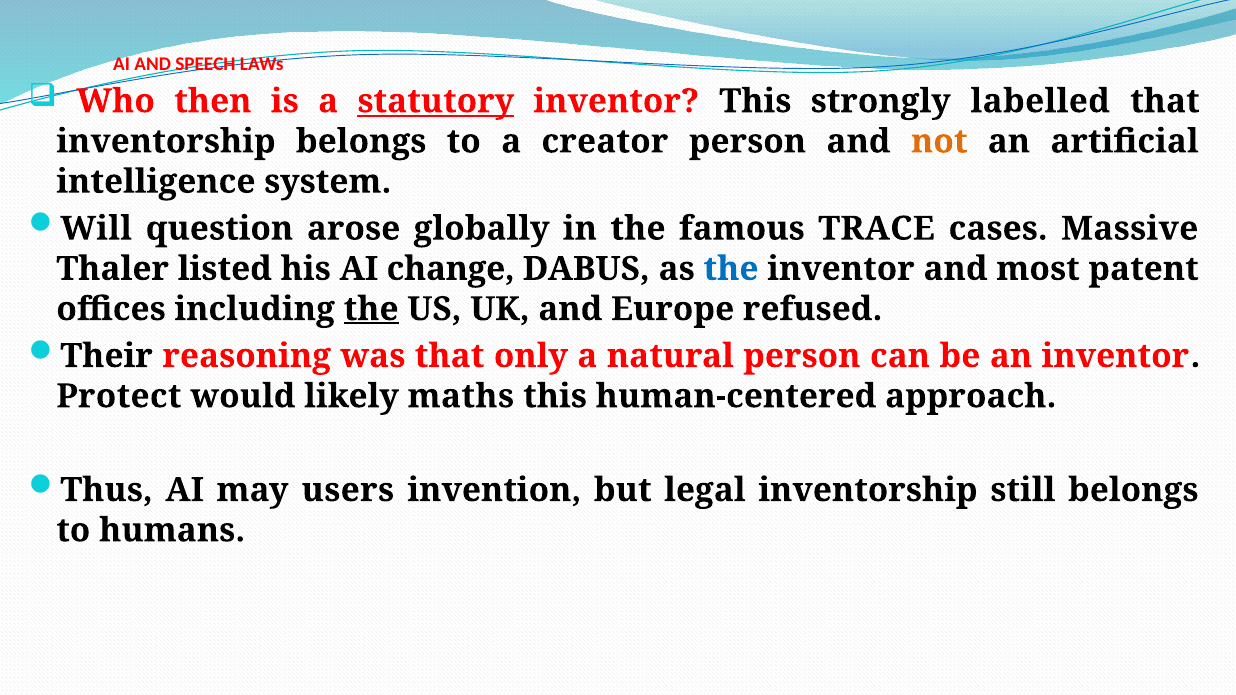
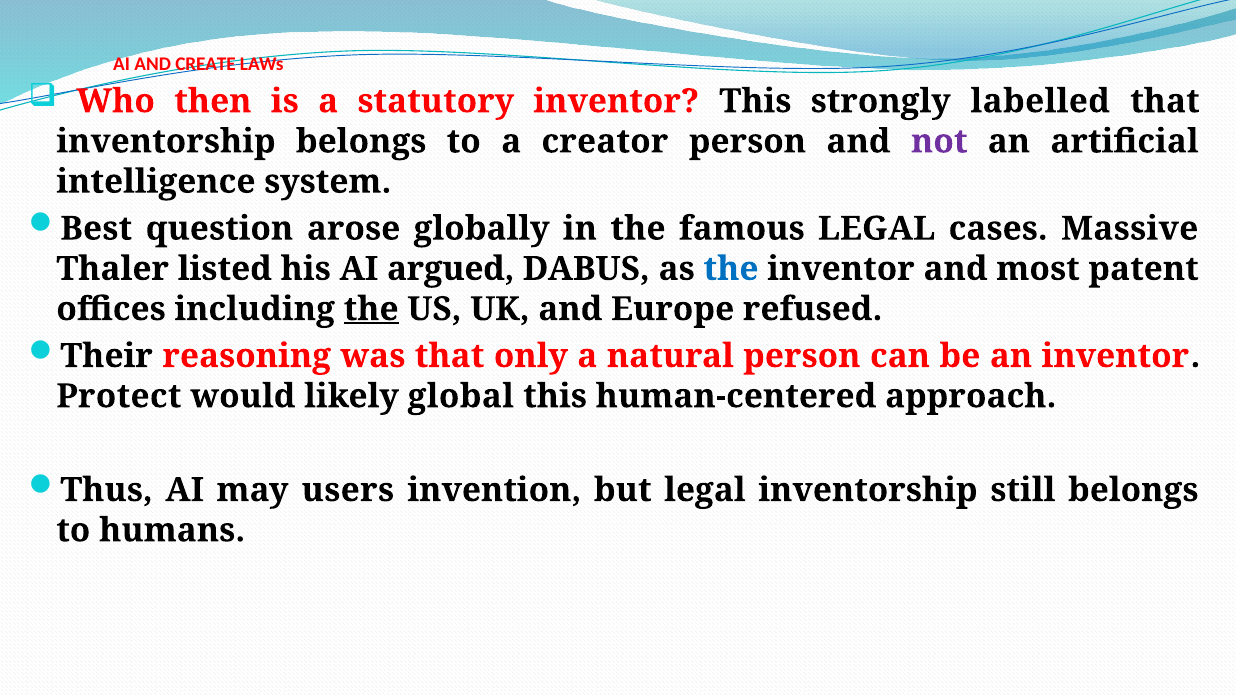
SPEECH: SPEECH -> CREATE (206, 64)
statutory underline: present -> none (436, 101)
not colour: orange -> purple (939, 142)
Will: Will -> Best (96, 229)
famous TRACE: TRACE -> LEGAL (877, 229)
change: change -> argued (451, 269)
maths: maths -> global (461, 396)
